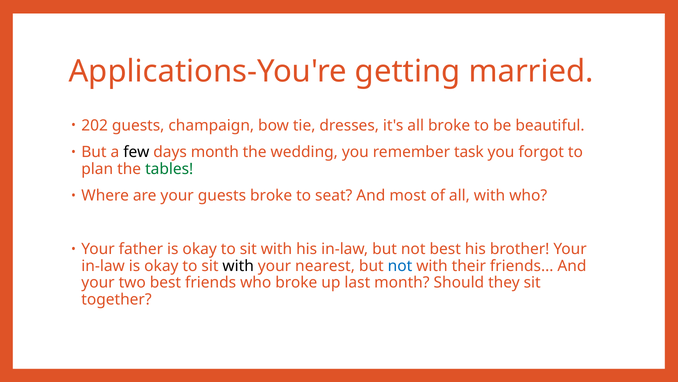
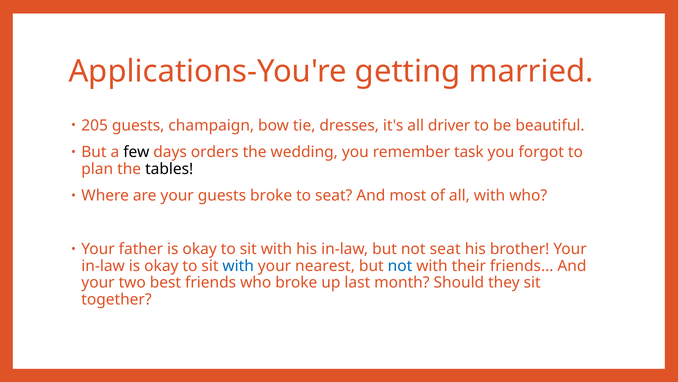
202: 202 -> 205 (95, 125)
all broke: broke -> driver (449, 125)
days month: month -> orders (215, 152)
tables colour: green -> black (169, 169)
not best: best -> seat (445, 249)
with colour: black -> blue (238, 265)
